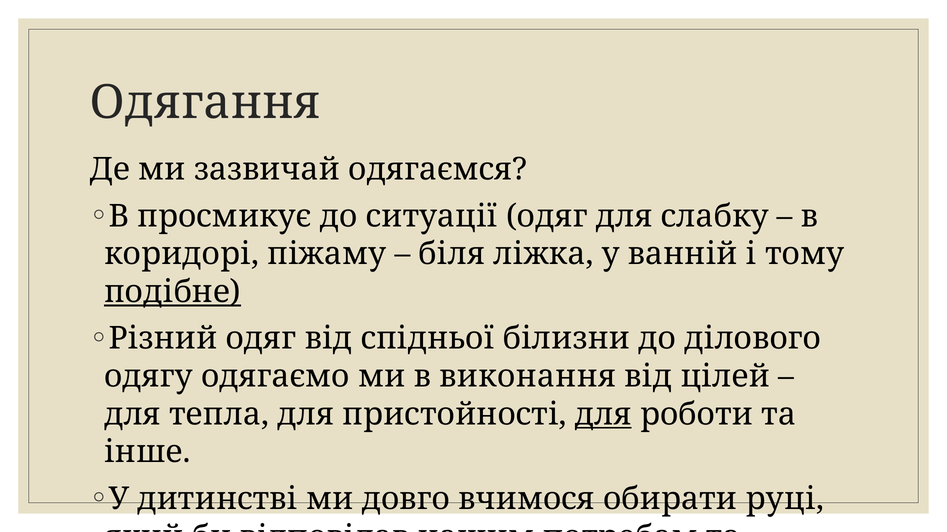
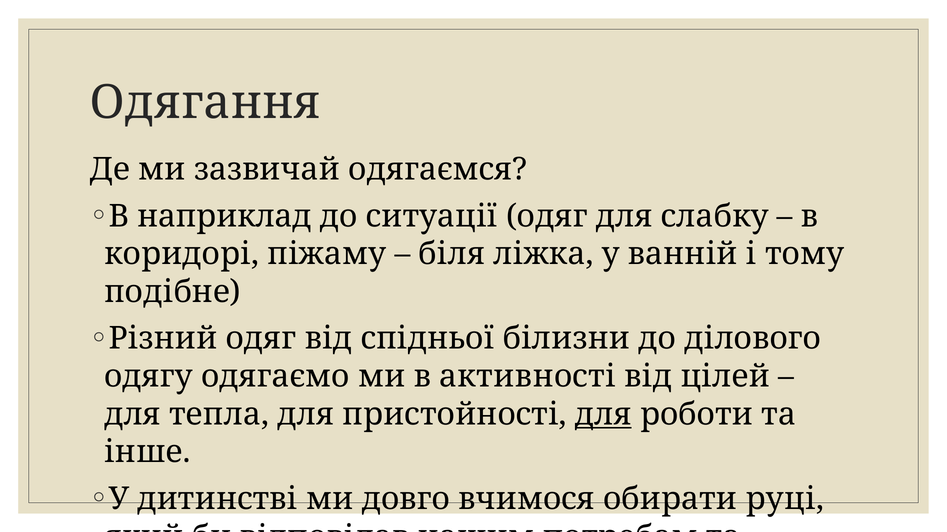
просмикує: просмикує -> наприклад (225, 216)
подібне underline: present -> none (173, 292)
виконання: виконання -> активності (528, 377)
